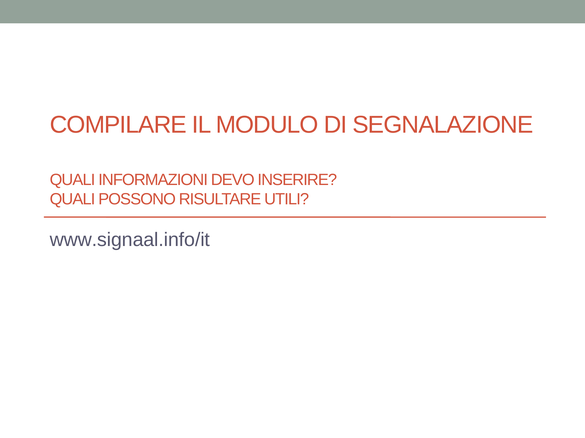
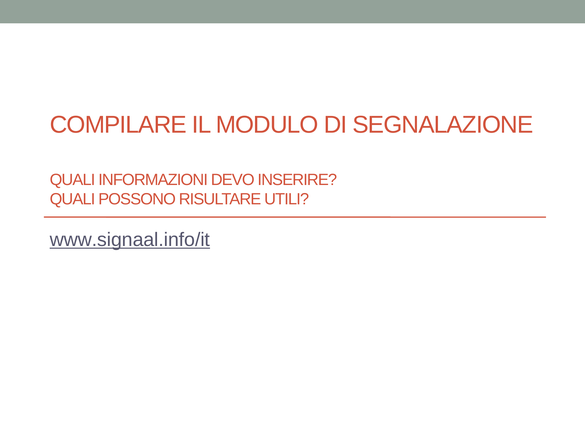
www.signaal.info/it underline: none -> present (130, 240)
